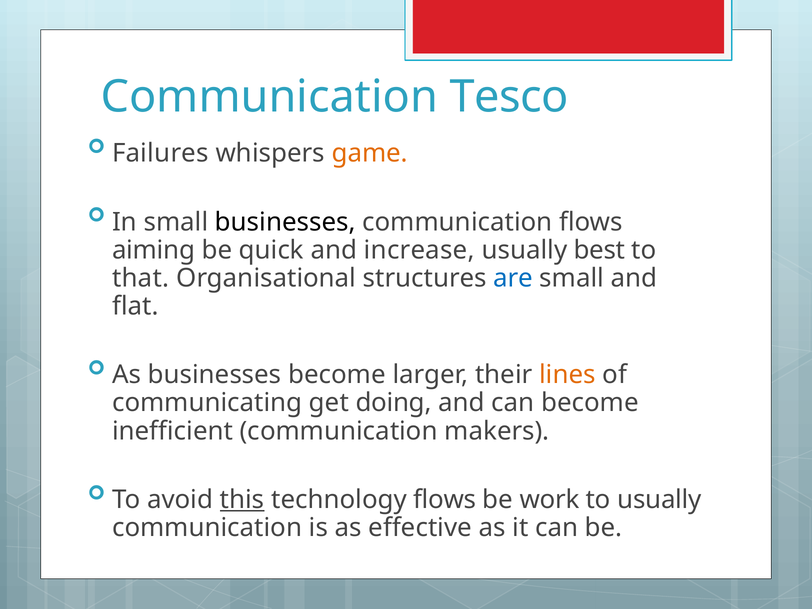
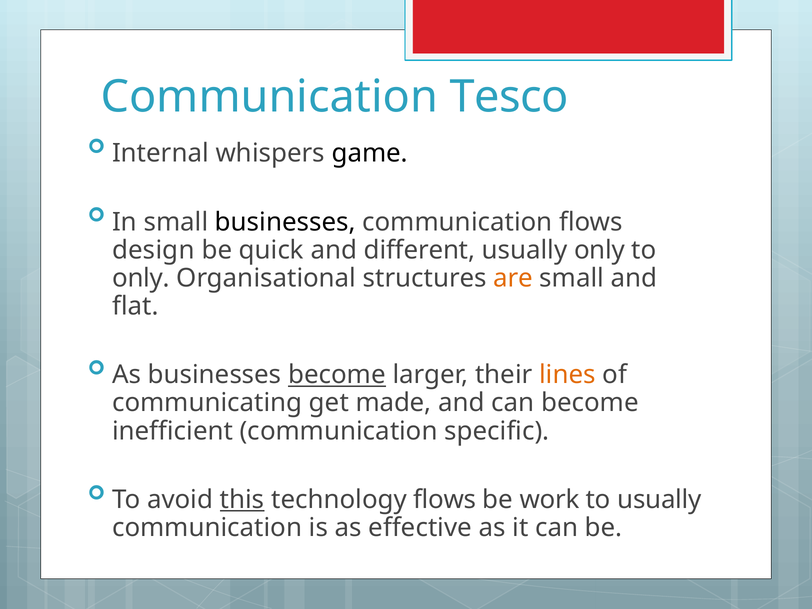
Failures: Failures -> Internal (160, 153)
game colour: orange -> black (370, 153)
aiming: aiming -> design (153, 250)
increase: increase -> different (419, 250)
usually best: best -> only (599, 250)
that: that -> only (141, 278)
are colour: blue -> orange (513, 278)
become underline: none -> present (337, 375)
doing: doing -> made (394, 403)
makers: makers -> specific (497, 431)
